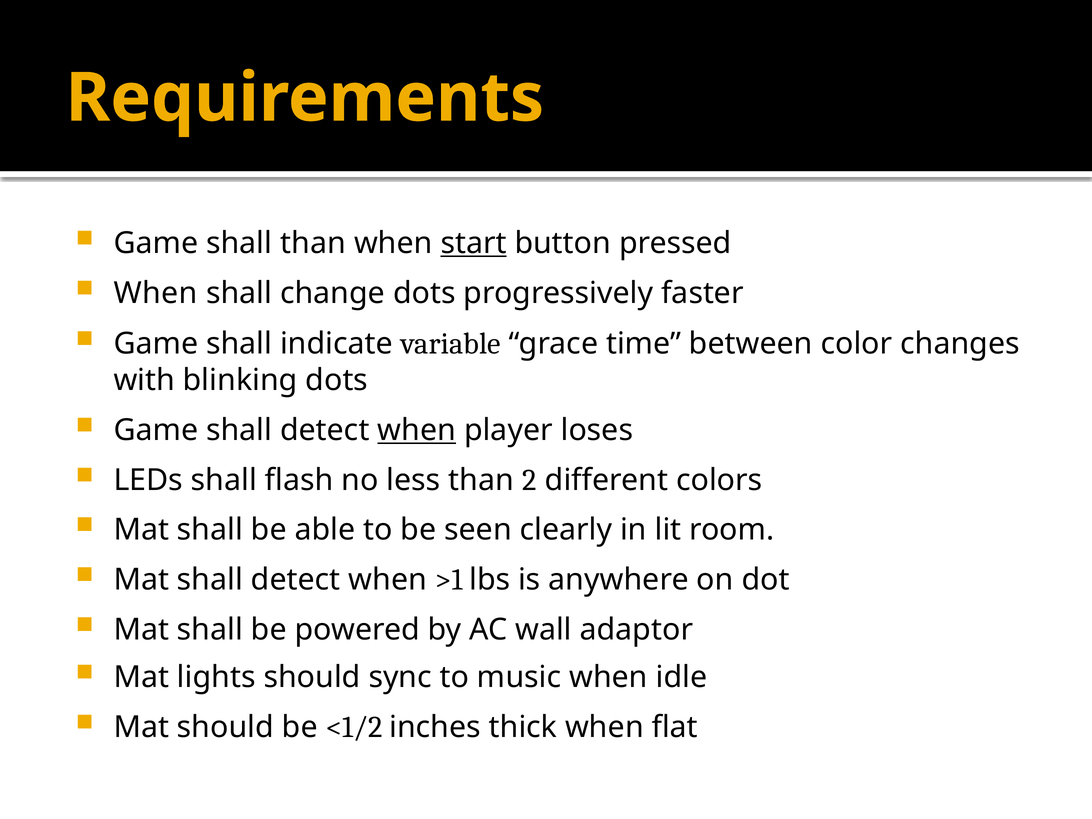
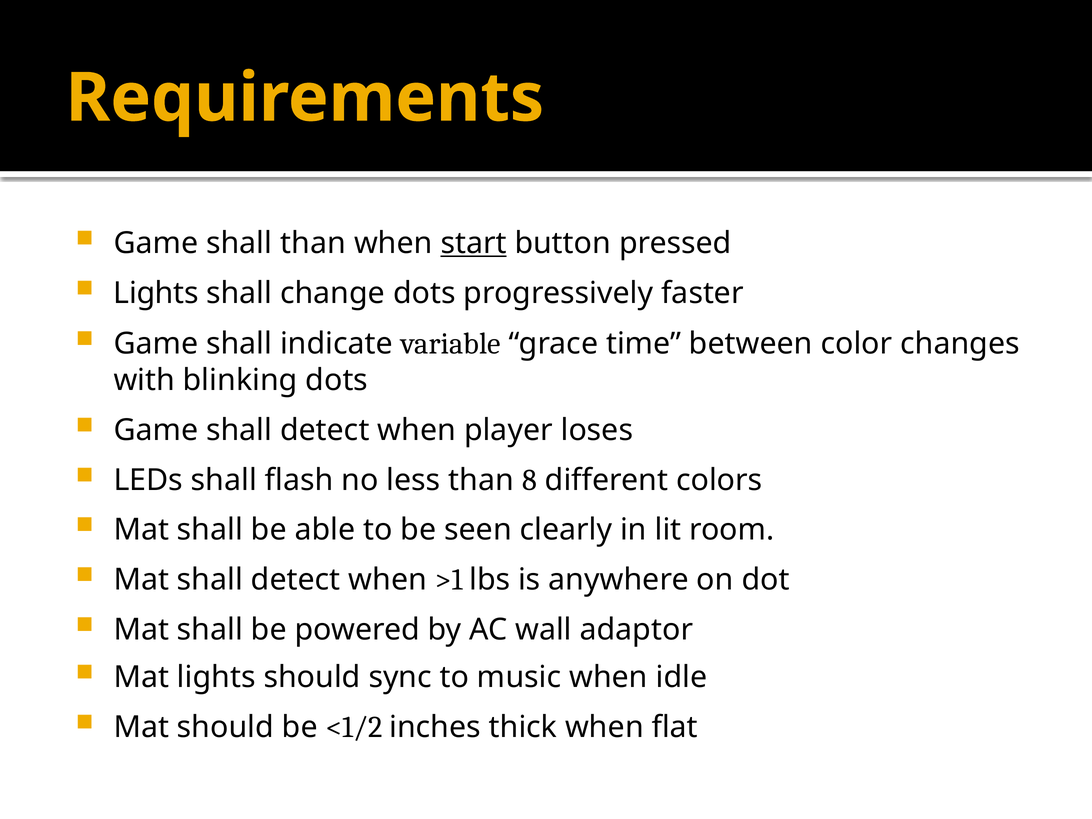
When: When -> Lights (156, 293)
when underline: present -> none (417, 430)
2: 2 -> 8 (530, 480)
